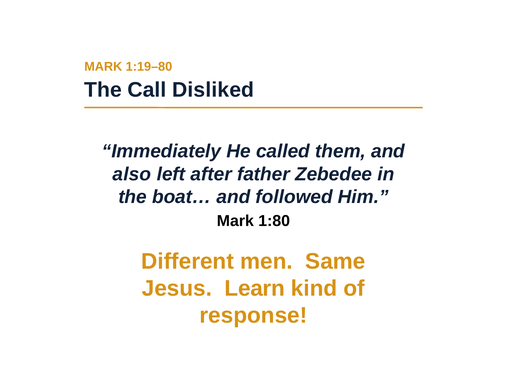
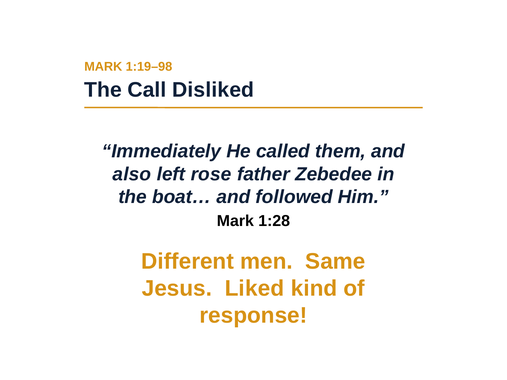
1:19–80: 1:19–80 -> 1:19–98 (149, 67)
after: after -> rose (211, 174)
1:80: 1:80 -> 1:28 (274, 221)
Learn: Learn -> Liked (255, 289)
